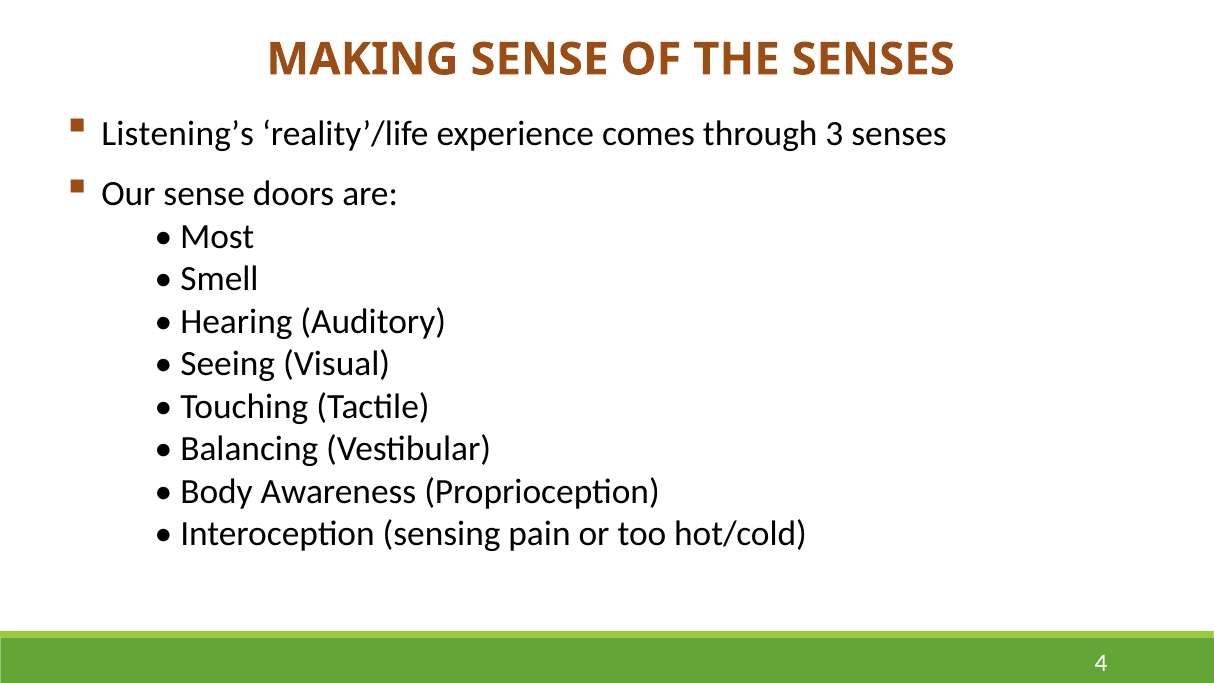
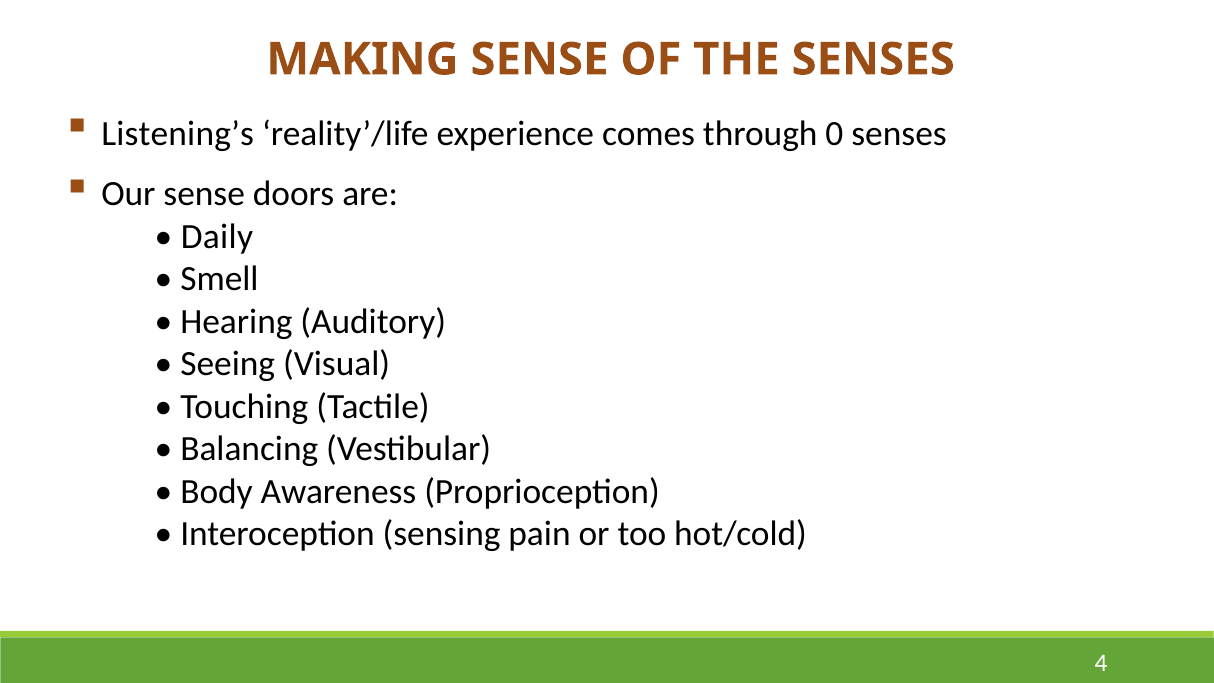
3: 3 -> 0 (834, 133)
Most: Most -> Daily (217, 237)
